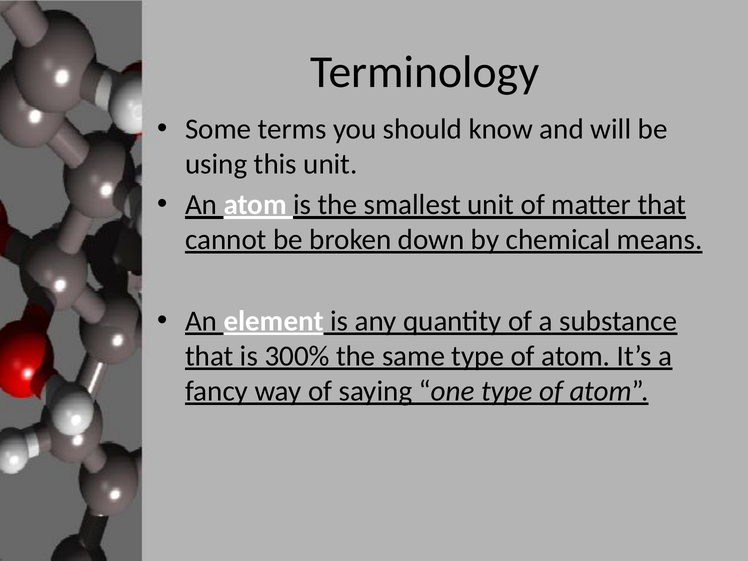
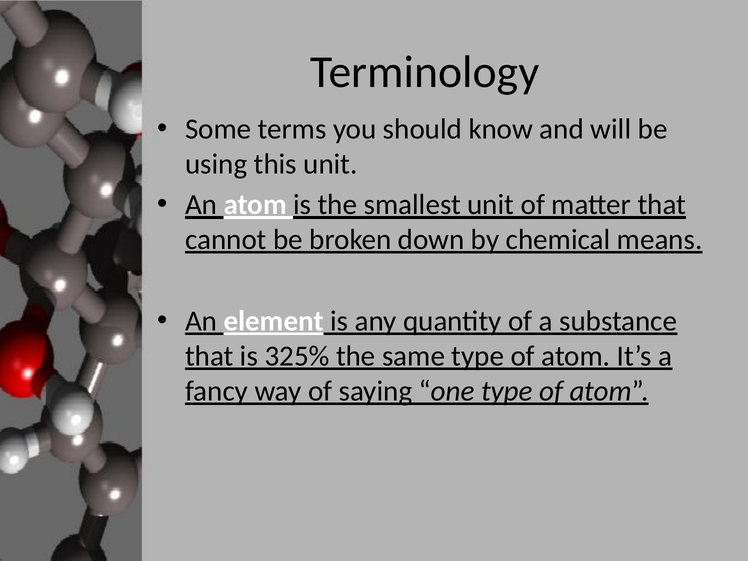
300%: 300% -> 325% (297, 356)
